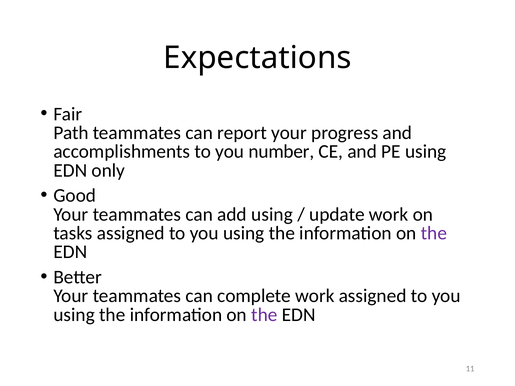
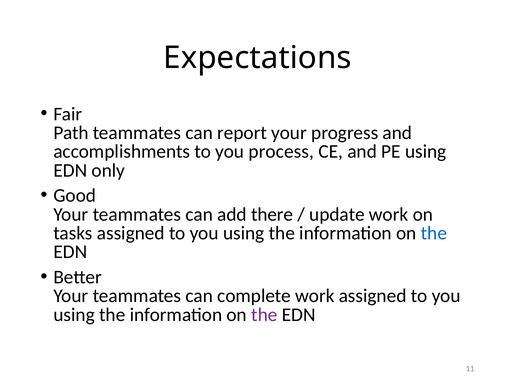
number: number -> process (281, 152)
add using: using -> there (272, 214)
the colour: purple -> blue (434, 233)
